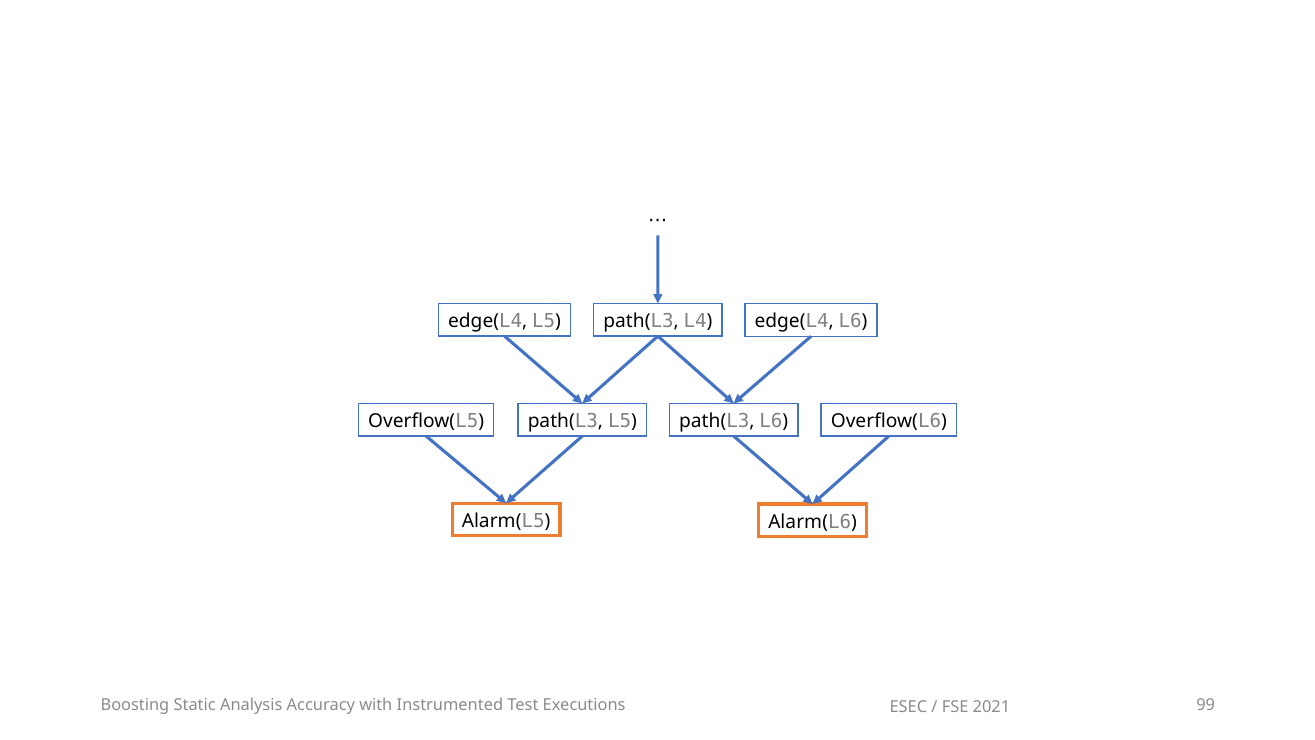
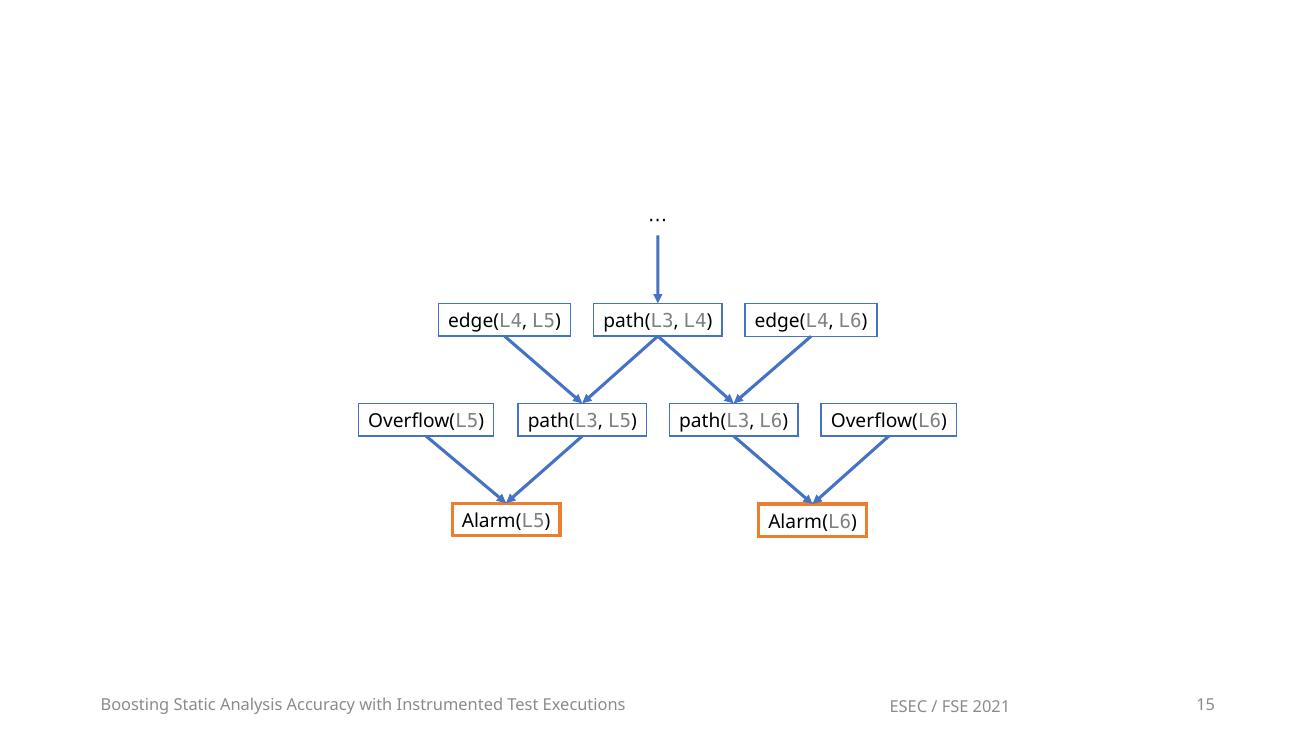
99: 99 -> 15 (1206, 705)
